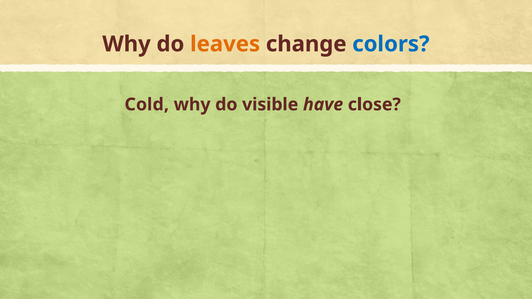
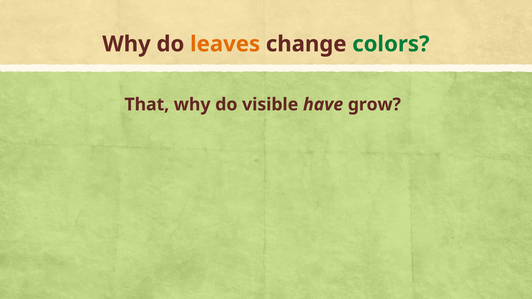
colors colour: blue -> green (391, 44)
Cold: Cold -> That (147, 105)
close: close -> grow (374, 105)
